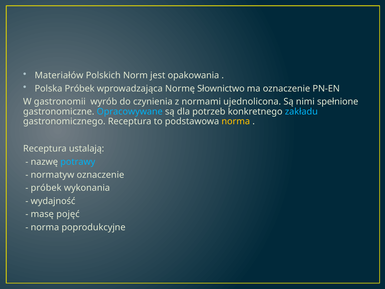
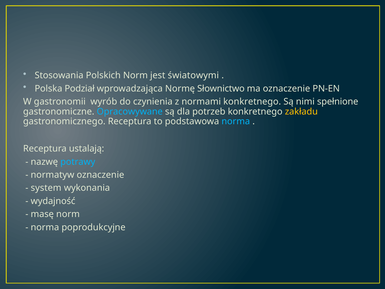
Materiałów: Materiałów -> Stosowania (59, 75)
opakowania: opakowania -> światowymi (193, 75)
Polska Próbek: Próbek -> Podział (80, 88)
normami ujednolicona: ujednolicona -> konkretnego (252, 102)
zakładu colour: light blue -> yellow (301, 111)
norma colour: yellow -> light blue (236, 121)
próbek: próbek -> system (46, 188)
masę pojęć: pojęć -> norm (68, 214)
